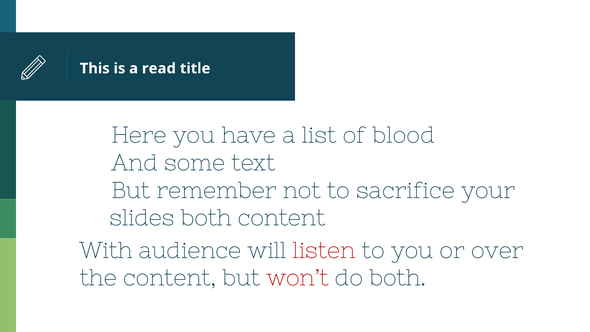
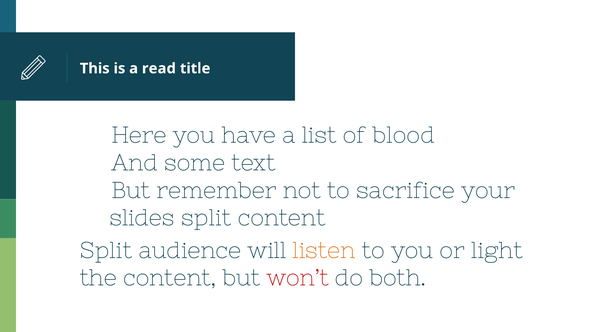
slides both: both -> split (206, 218)
With: With -> Split (106, 250)
listen colour: red -> orange (324, 250)
over: over -> light (497, 250)
